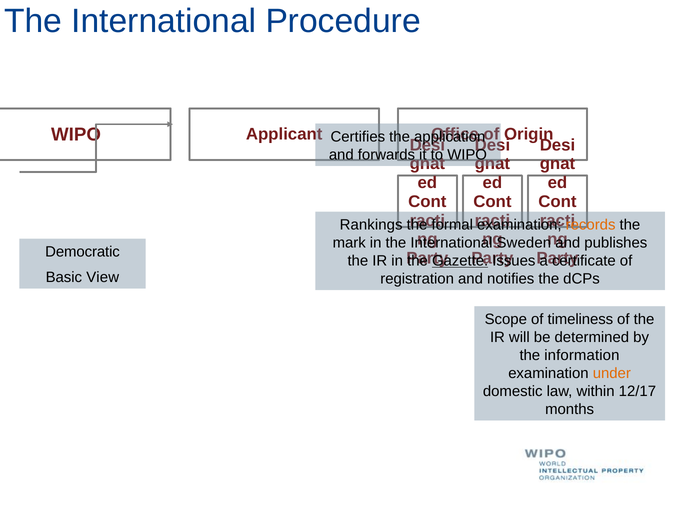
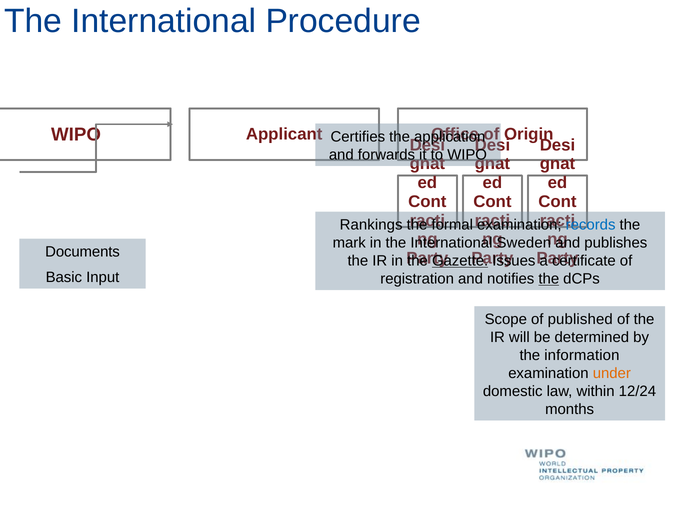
records colour: orange -> blue (591, 225)
Democratic: Democratic -> Documents (83, 252)
View: View -> Input (103, 277)
the underline: none -> present (549, 279)
timeliness: timeliness -> published (580, 319)
12/17: 12/17 -> 12/24 (637, 391)
